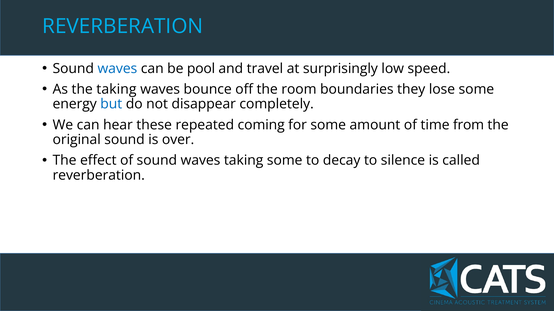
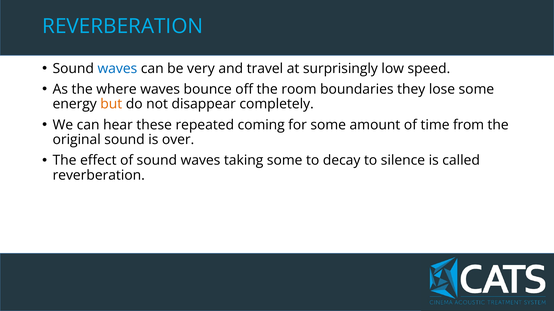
pool: pool -> very (201, 69)
the taking: taking -> where (116, 89)
but colour: blue -> orange (111, 104)
